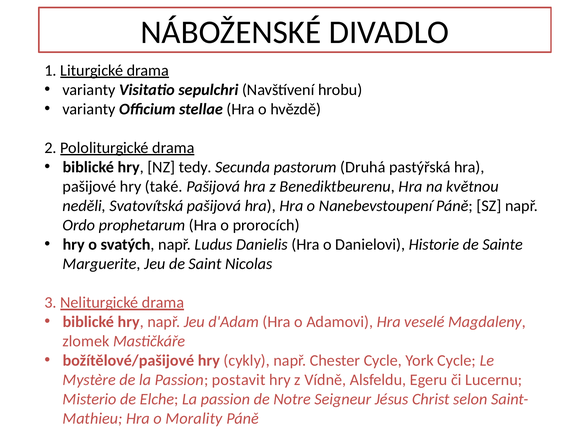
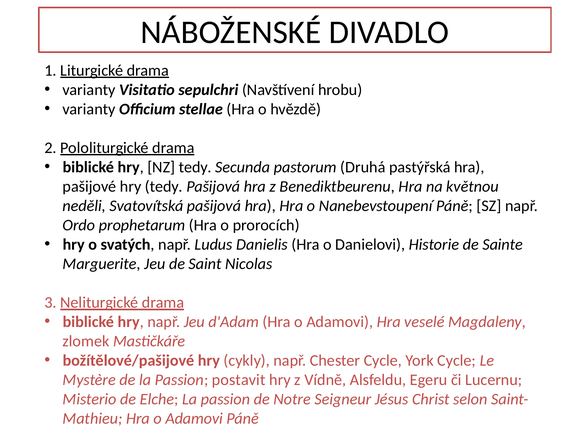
hry také: také -> tedy (164, 186)
Morality: Morality -> Adamovi (194, 419)
